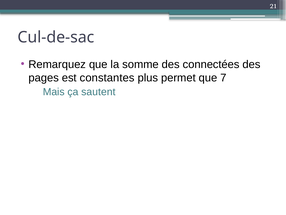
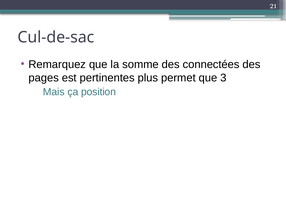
constantes: constantes -> pertinentes (107, 78)
7: 7 -> 3 (223, 78)
sautent: sautent -> position (99, 92)
